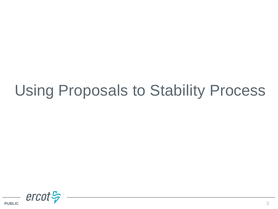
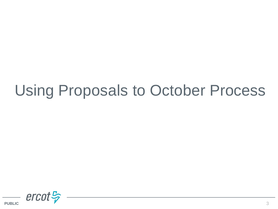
Stability: Stability -> October (178, 90)
